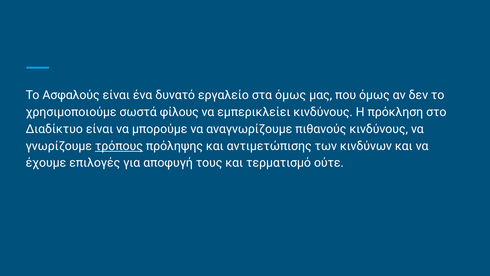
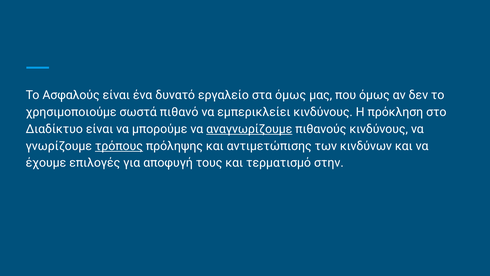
φίλους: φίλους -> πιθανό (179, 112)
αναγνωρίζουμε underline: none -> present (249, 129)
ούτε: ούτε -> στην (329, 163)
